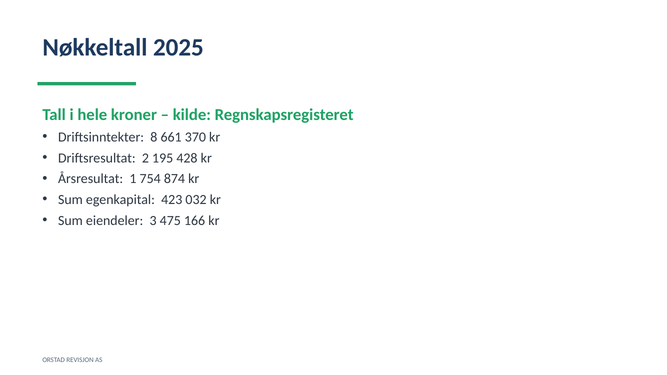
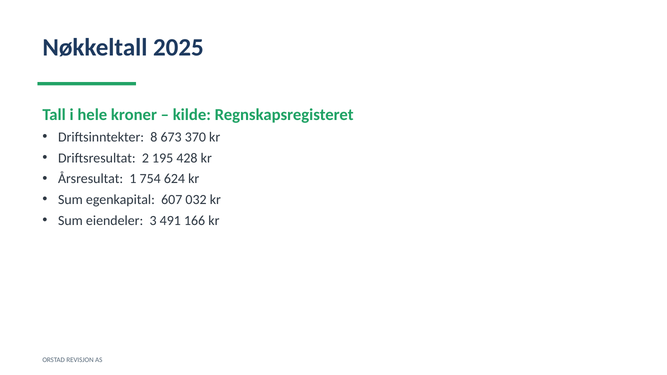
661: 661 -> 673 (171, 137)
874: 874 -> 624 (174, 179)
423: 423 -> 607 (172, 200)
475: 475 -> 491 (170, 221)
